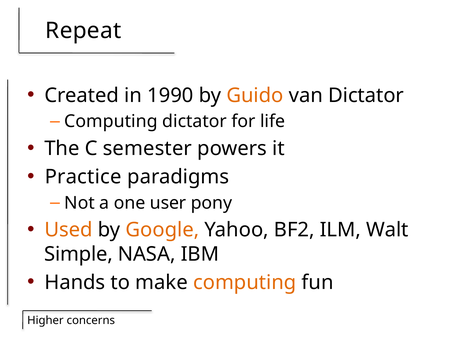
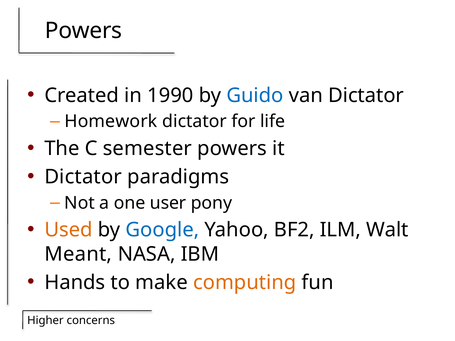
Repeat: Repeat -> Powers (83, 31)
Guido colour: orange -> blue (255, 95)
Computing: Computing -> Homework (111, 122)
Practice: Practice -> Dictator (83, 177)
Google colour: orange -> blue (162, 230)
Simple: Simple -> Meant (78, 254)
